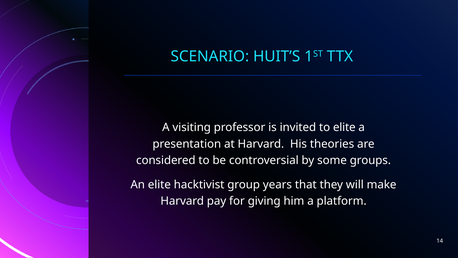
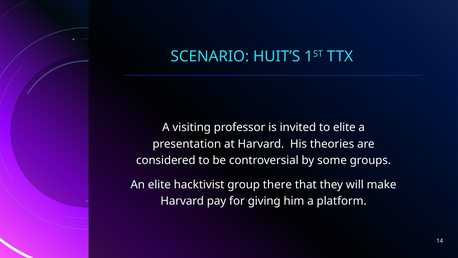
years: years -> there (277, 184)
